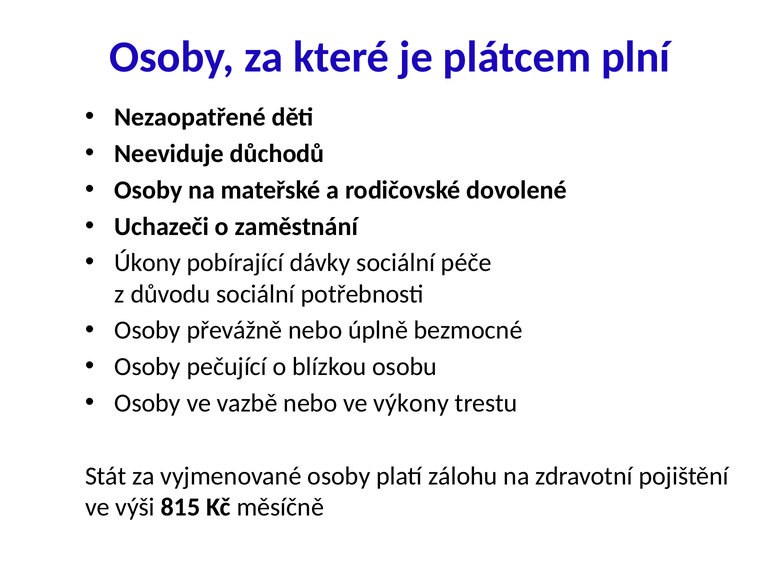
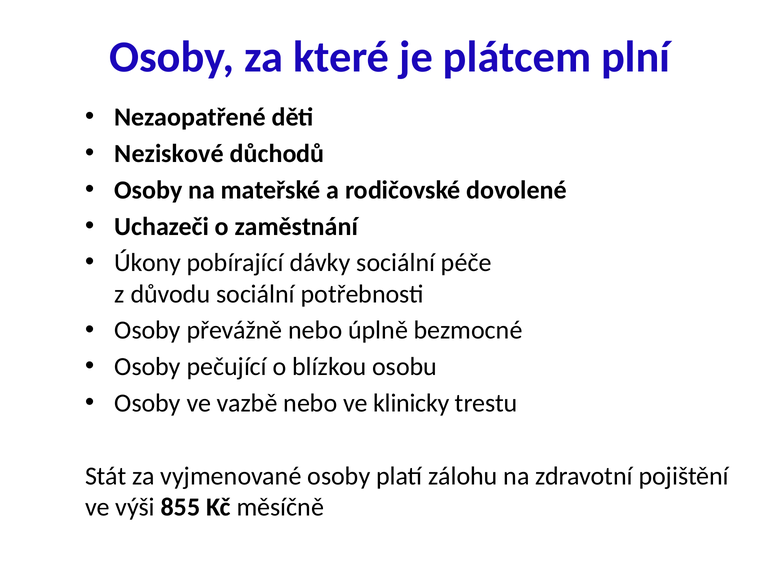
Neeviduje: Neeviduje -> Neziskové (169, 154)
výkony: výkony -> klinicky (411, 403)
815: 815 -> 855 (181, 507)
